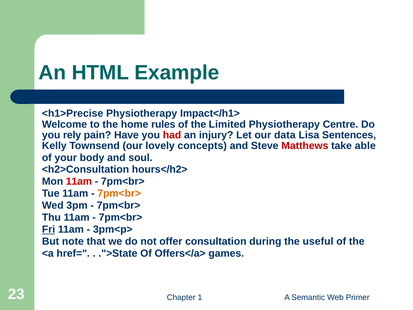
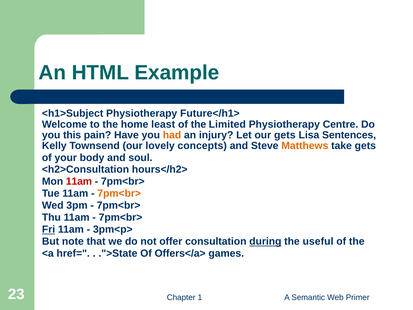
<h1>Precise: <h1>Precise -> <h1>Subject (73, 113)
Impact</h1>: Impact</h1> -> Future</h1> (210, 113)
rules: rules -> least (163, 124)
rely: rely -> this (72, 135)
had colour: red -> orange (172, 135)
our data: data -> gets (285, 135)
Matthews colour: red -> orange (305, 146)
take able: able -> gets (365, 146)
during underline: none -> present (265, 241)
